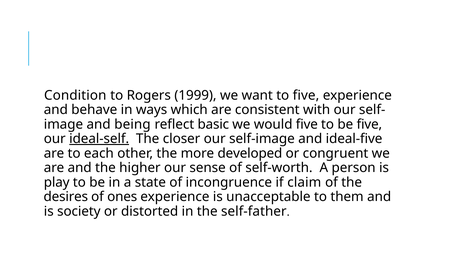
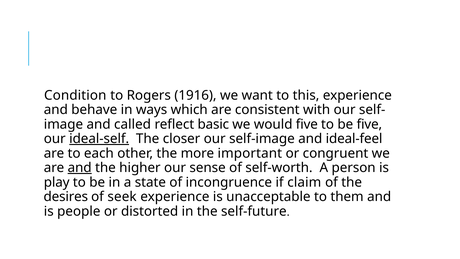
1999: 1999 -> 1916 (195, 95)
to five: five -> this (306, 95)
being: being -> called (133, 124)
ideal-five: ideal-five -> ideal-feel (354, 139)
developed: developed -> important (250, 153)
and underline: none -> present (80, 168)
ones: ones -> seek (122, 197)
society: society -> people (79, 211)
self-father: self-father -> self-future (254, 211)
